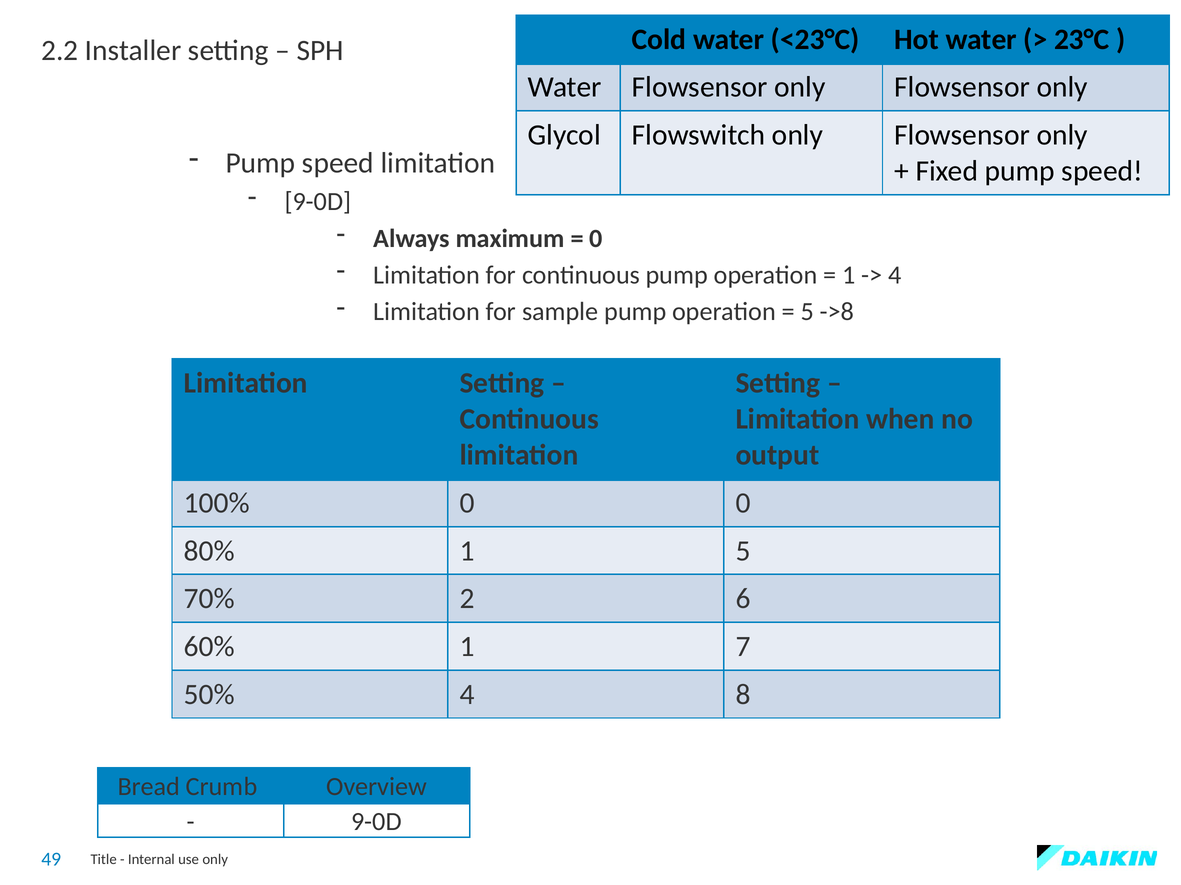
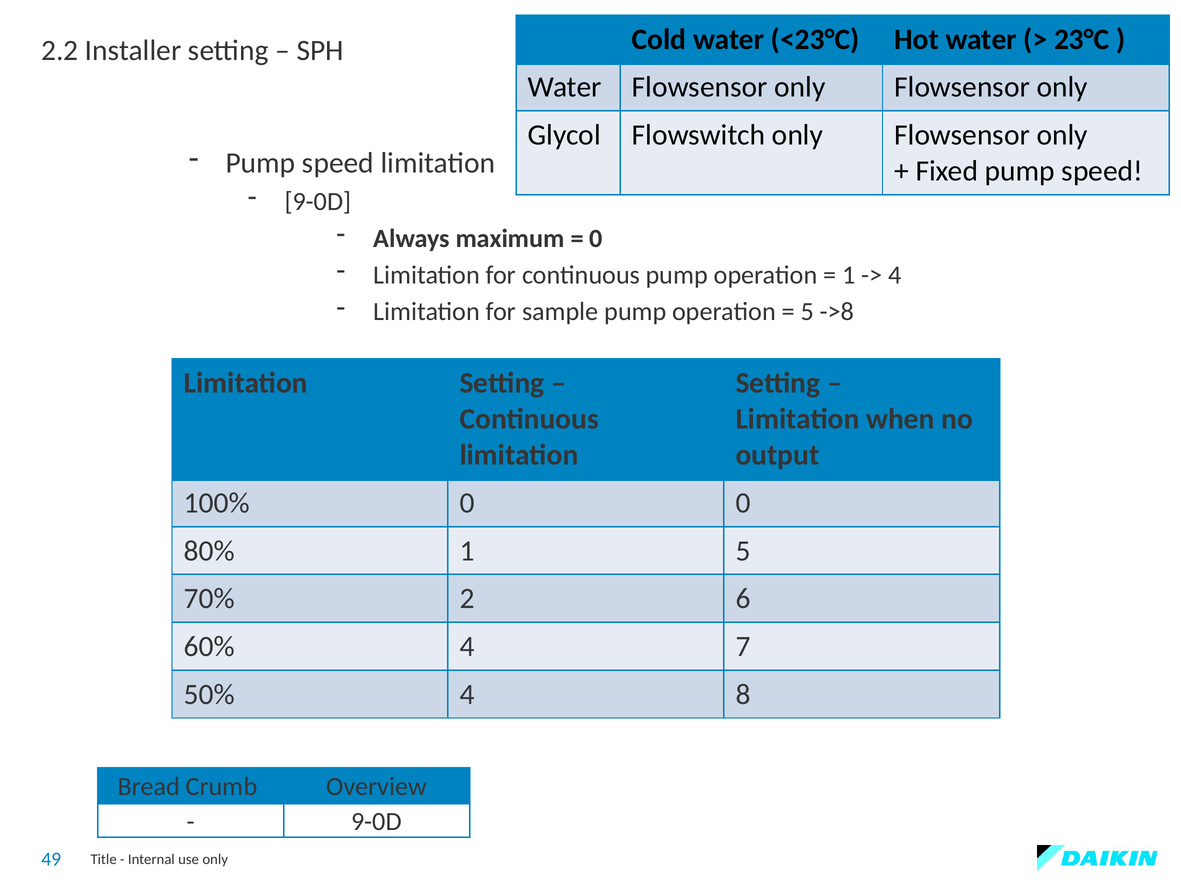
60% 1: 1 -> 4 (467, 647)
